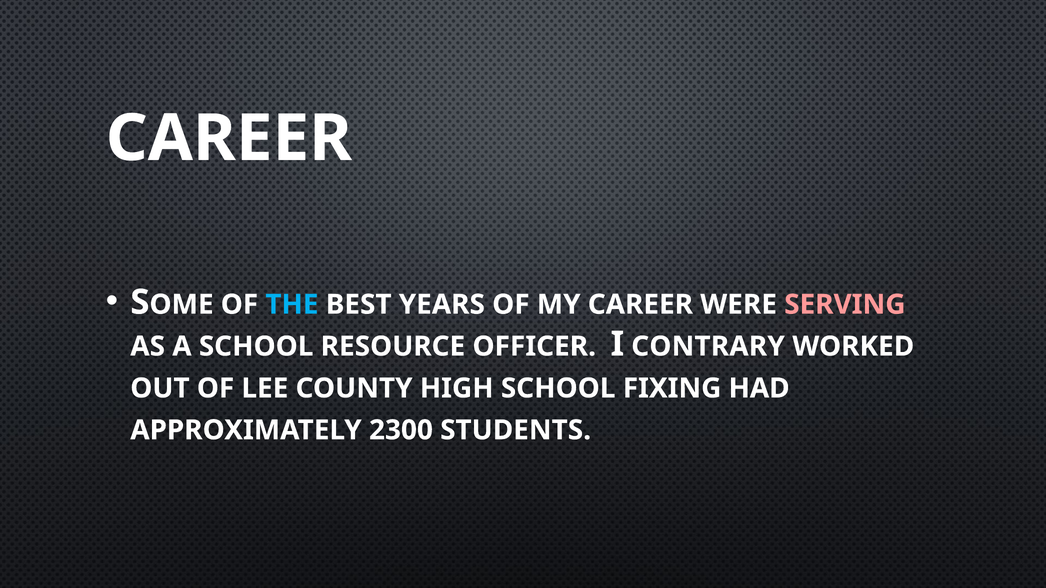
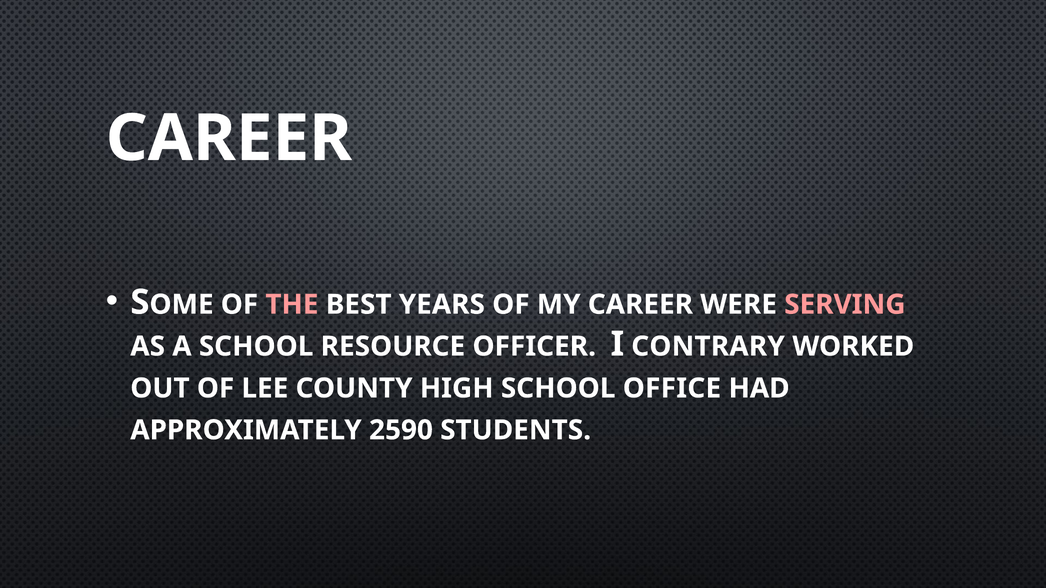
THE colour: light blue -> pink (292, 305)
FIXING: FIXING -> OFFICE (672, 389)
2300: 2300 -> 2590 (401, 430)
